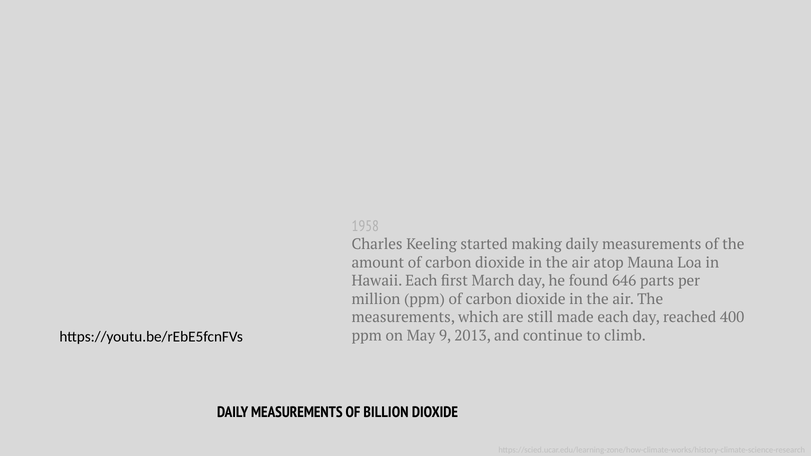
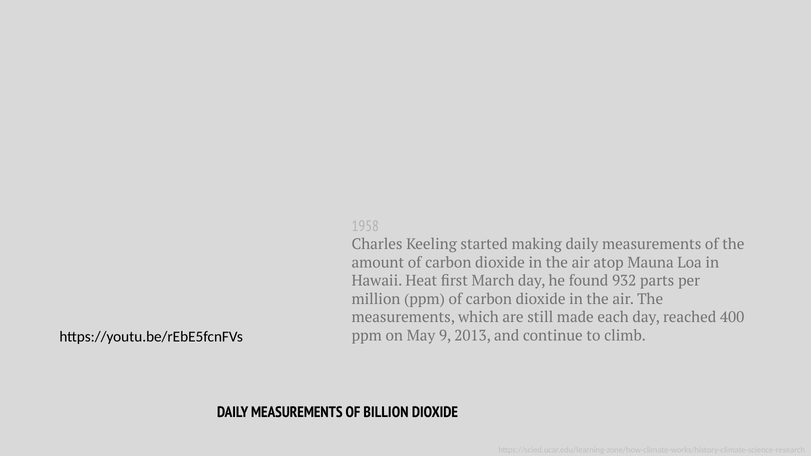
Hawaii Each: Each -> Heat (421, 281)
646: 646 -> 932 (624, 281)
